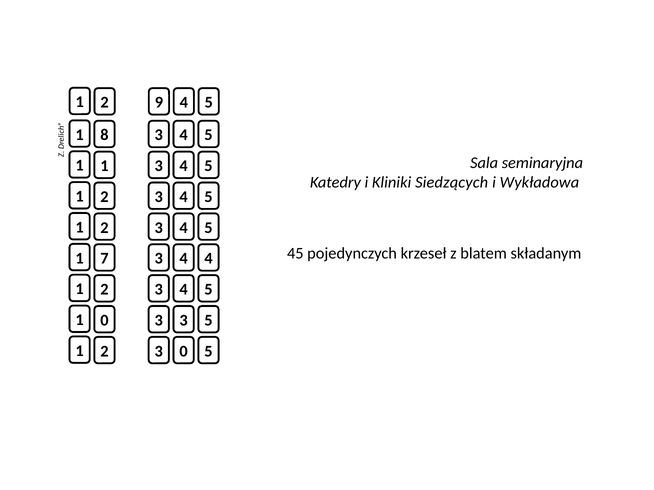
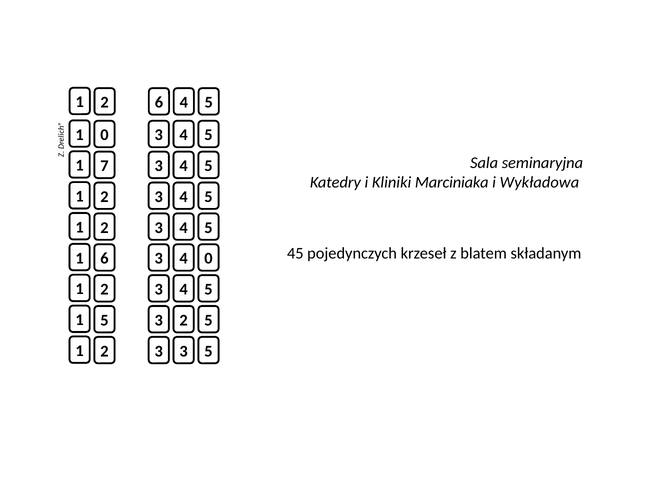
2 9: 9 -> 6 (159, 103)
1 8: 8 -> 0 (104, 135)
1 1: 1 -> 7 (104, 166)
Siedzących: Siedzących -> Marciniaka (452, 182)
1 7: 7 -> 6 (104, 259)
4 4: 4 -> 0 (208, 259)
1 0: 0 -> 5 (104, 321)
3 3: 3 -> 2 (184, 321)
3 0: 0 -> 3 (184, 352)
